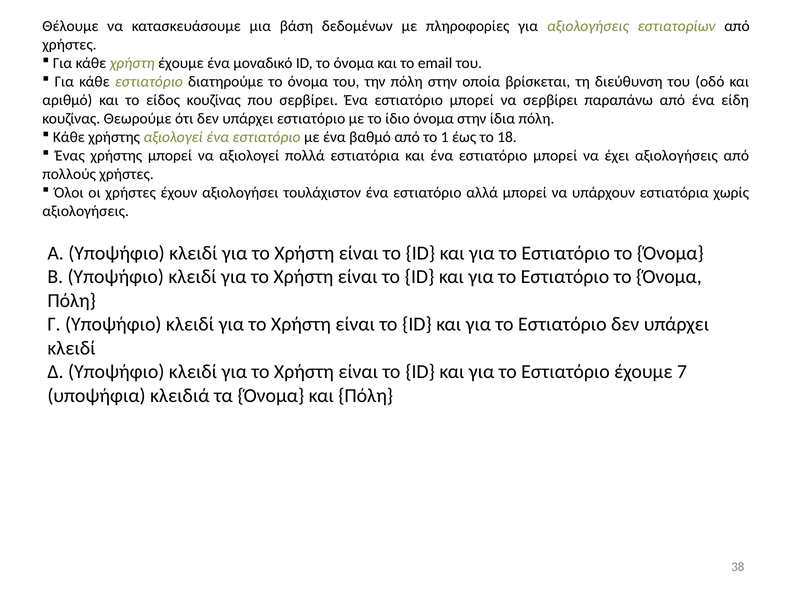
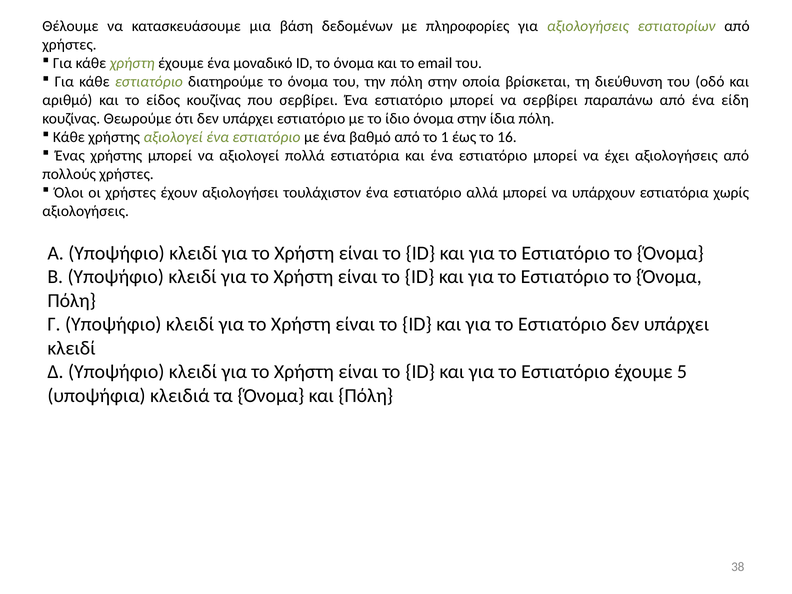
18: 18 -> 16 (507, 137)
7: 7 -> 5 (682, 372)
